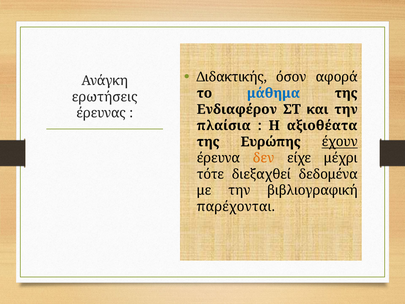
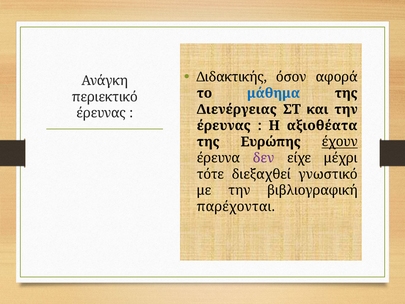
ερωτήσεις: ερωτήσεις -> περιεκτικό (105, 97)
Ενδιαφέρον: Ενδιαφέρον -> Διενέργειας (237, 109)
πλαίσια: πλαίσια -> έρευνας (224, 125)
δεν colour: orange -> purple (264, 158)
δεδομένα: δεδομένα -> γνωστικό (328, 174)
